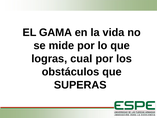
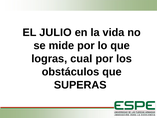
GAMA: GAMA -> JULIO (55, 32)
